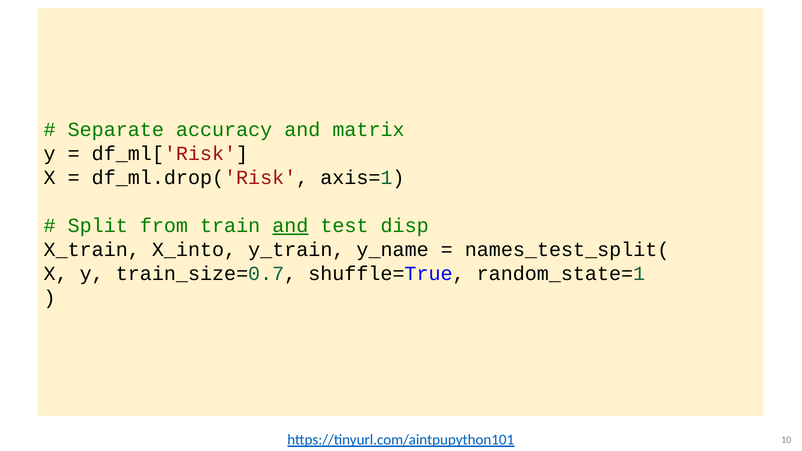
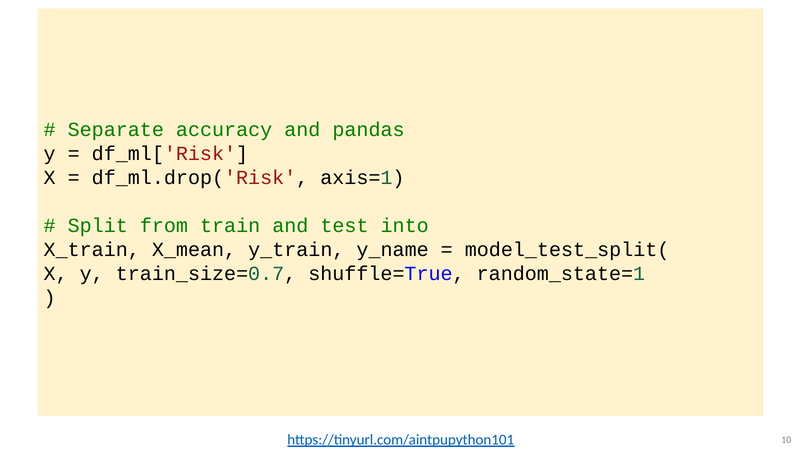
matrix: matrix -> pandas (369, 129)
and underline: present -> none (290, 226)
disp: disp -> into (405, 226)
X_into: X_into -> X_mean (194, 250)
names_test_split(: names_test_split( -> model_test_split( (567, 250)
